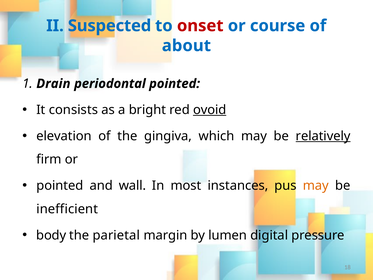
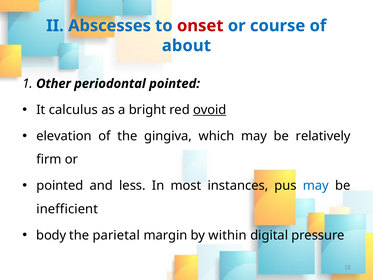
Suspected: Suspected -> Abscesses (110, 26)
Drain: Drain -> Other (54, 84)
consists: consists -> calculus (73, 110)
relatively underline: present -> none (323, 136)
wall: wall -> less (132, 186)
may colour: orange -> blue (316, 186)
lumen: lumen -> within (228, 235)
